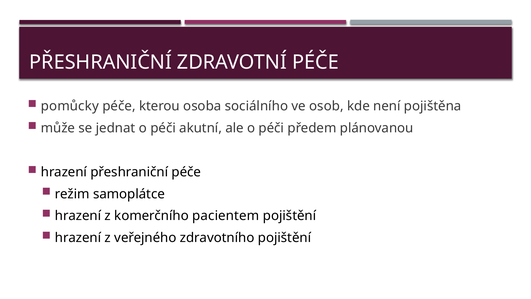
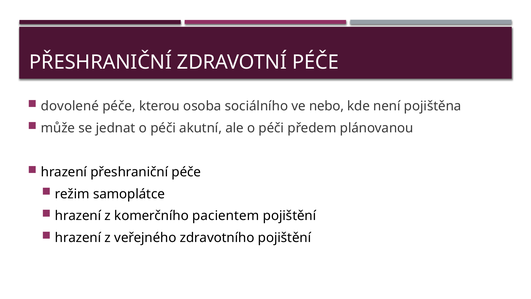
pomůcky: pomůcky -> dovolené (70, 106)
osob: osob -> nebo (326, 106)
